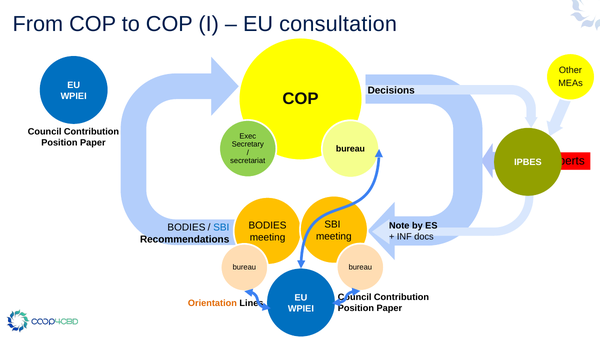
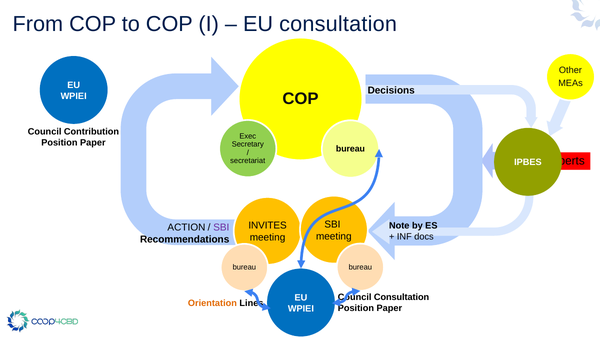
BODIES: BODIES -> INVITES (268, 225)
BODIES: BODIES -> ACTION (186, 227)
SBI colour: blue -> purple (221, 227)
Contribution: Contribution -> Consultation (402, 297)
